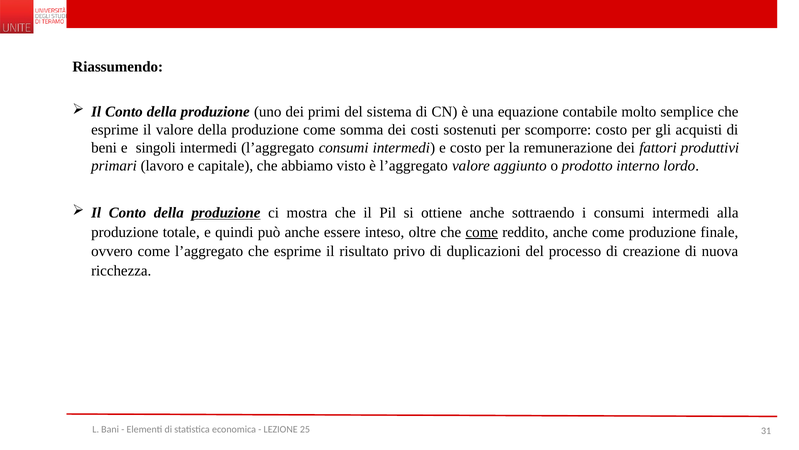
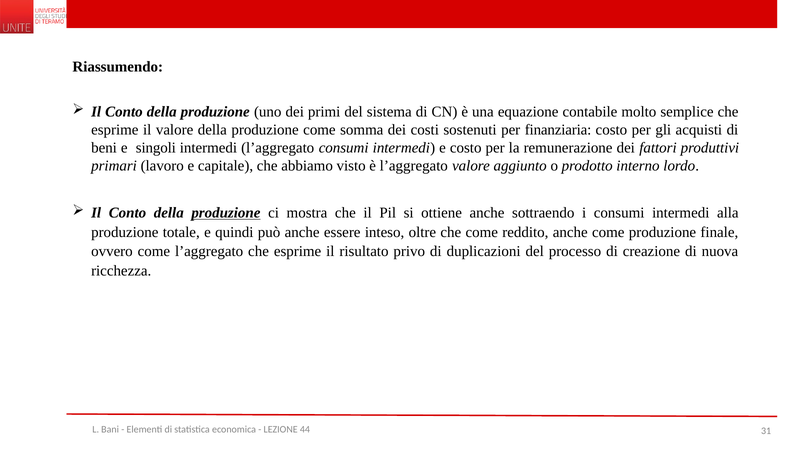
scomporre: scomporre -> finanziaria (558, 130)
come underline: present -> none (482, 232)
25: 25 -> 44 (305, 429)
